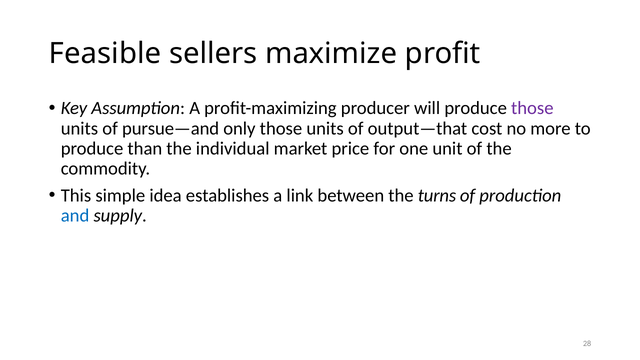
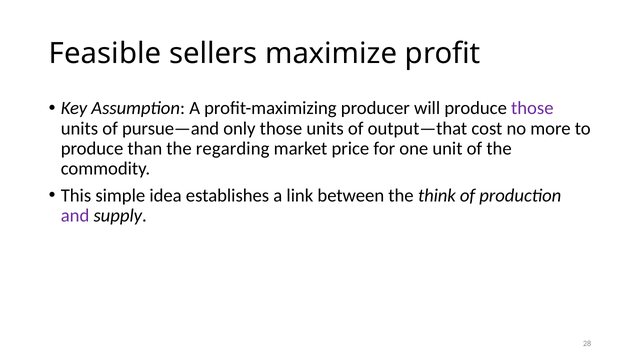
individual: individual -> regarding (233, 149)
turns: turns -> think (437, 196)
and colour: blue -> purple (75, 216)
